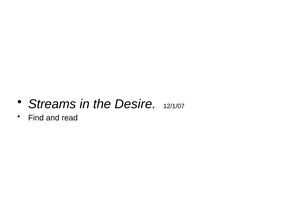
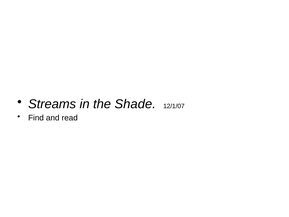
Desire: Desire -> Shade (135, 104)
